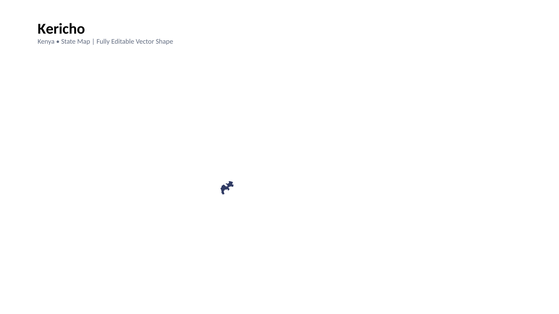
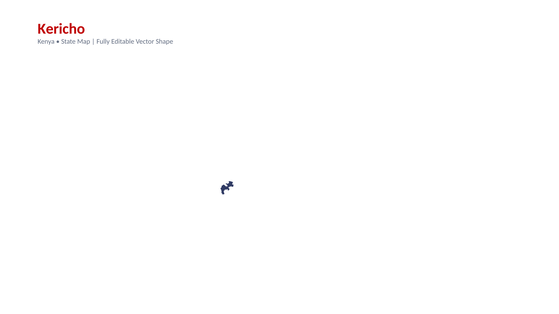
Kericho colour: black -> red (61, 29)
